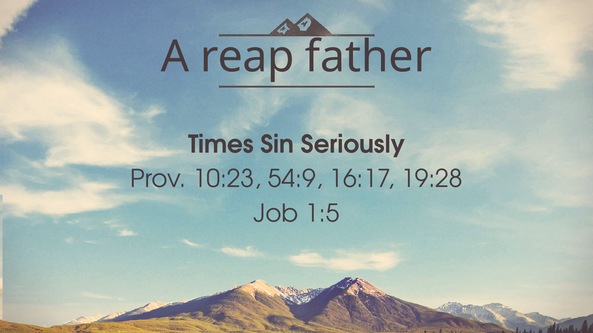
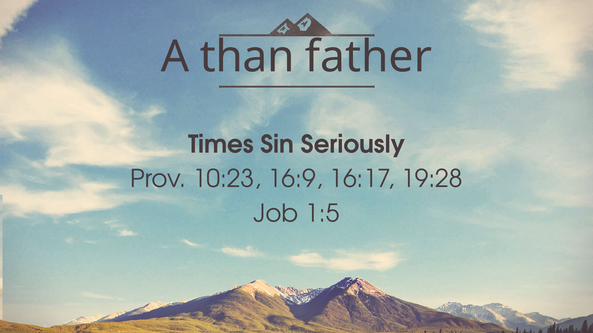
reap: reap -> than (247, 57)
54:9: 54:9 -> 16:9 (295, 179)
